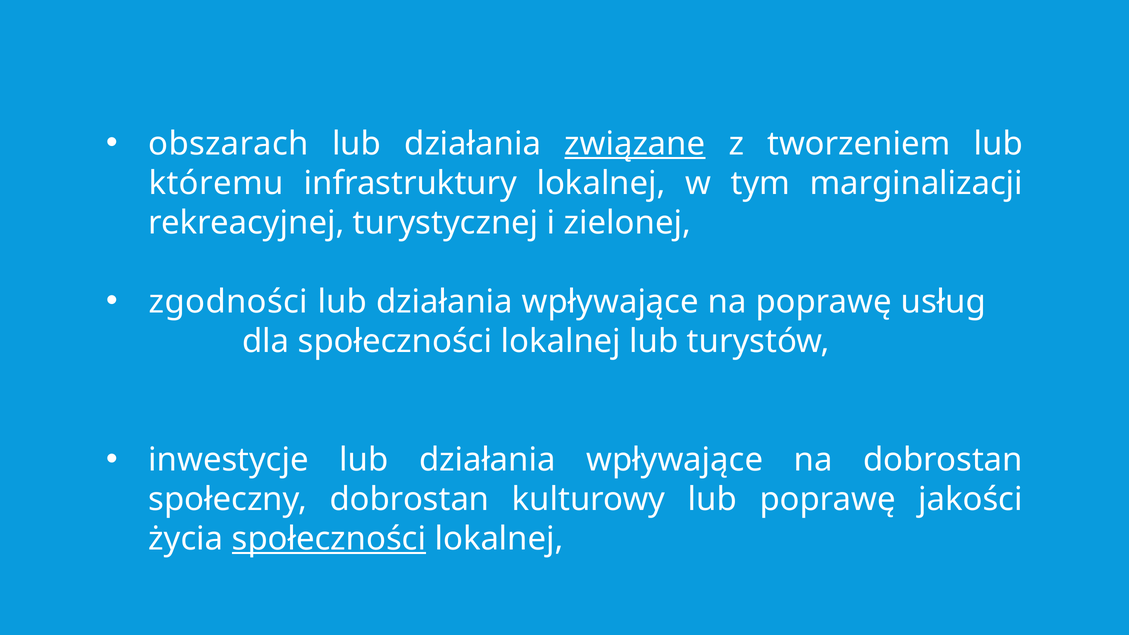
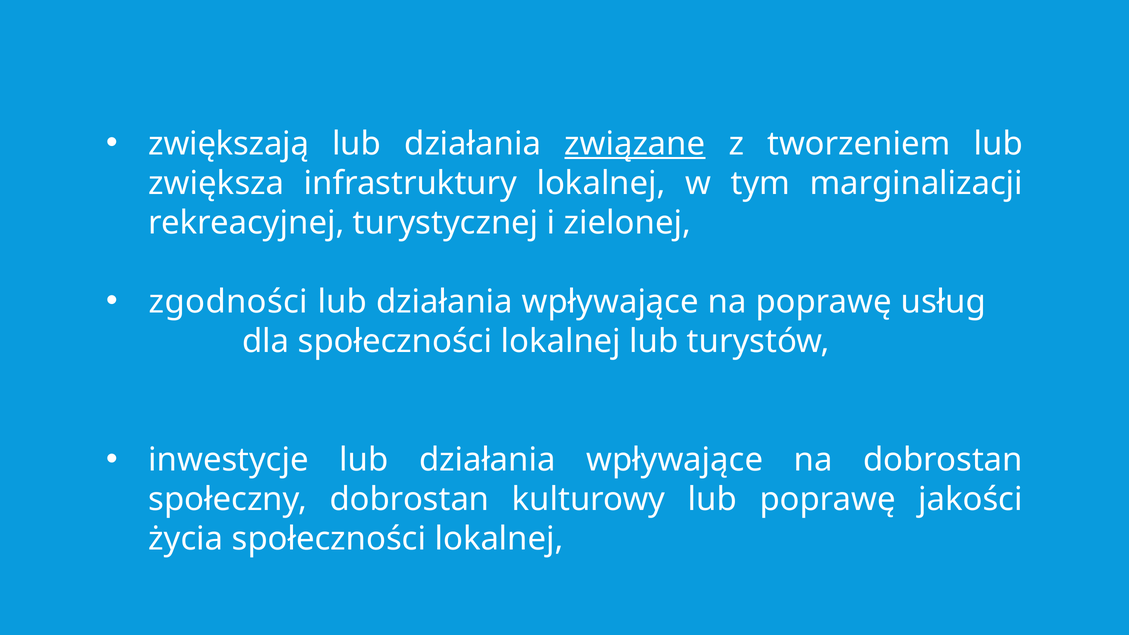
obszarach: obszarach -> zwiększają (229, 144)
któremu: któremu -> zwiększa (216, 183)
społeczności underline: present -> none (329, 539)
